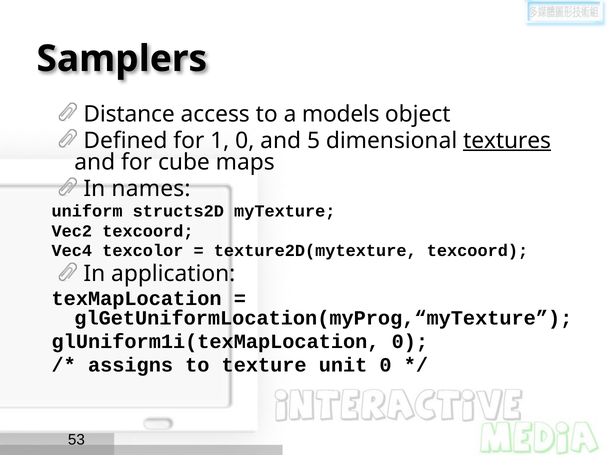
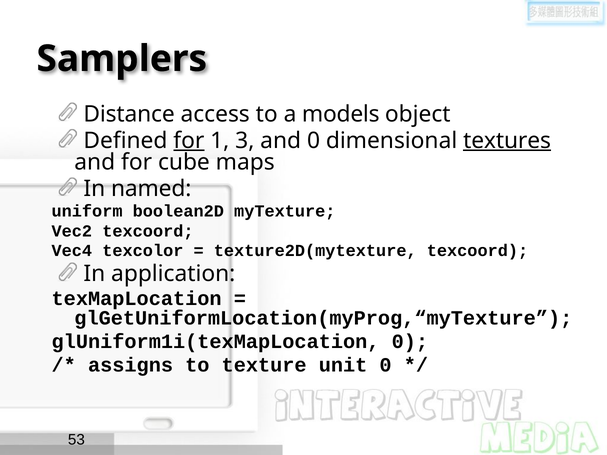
for underline: none -> present (189, 141)
1 0: 0 -> 3 (245, 141)
and 5: 5 -> 0 (314, 141)
names: names -> named (151, 189)
structs2D: structs2D -> boolean2D (178, 212)
